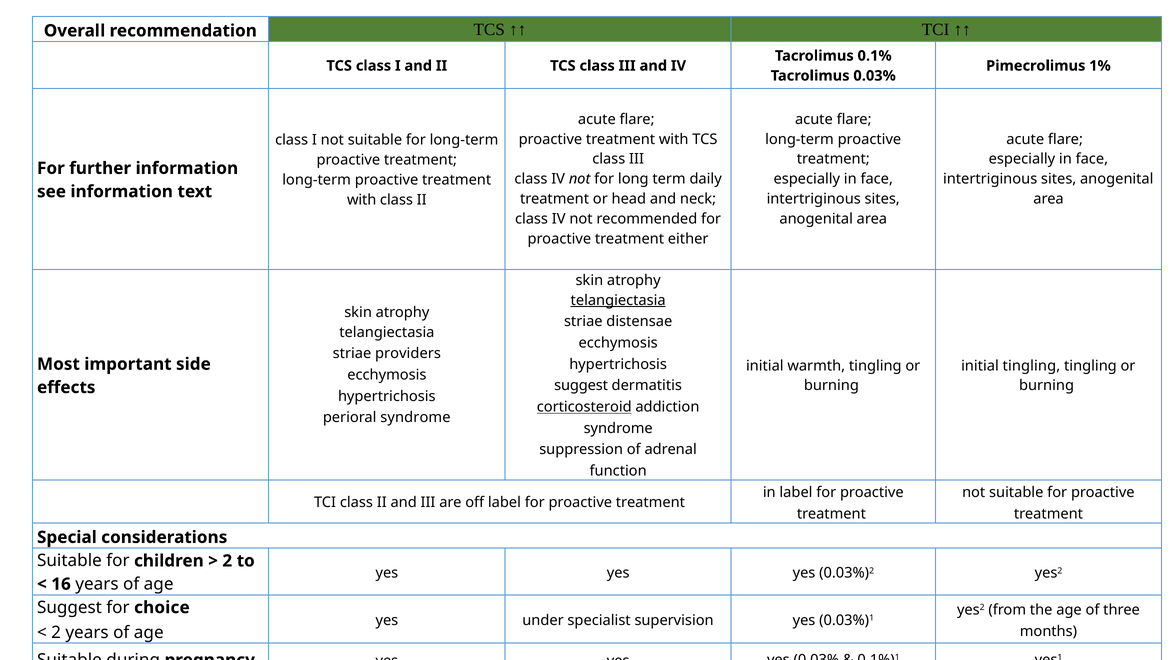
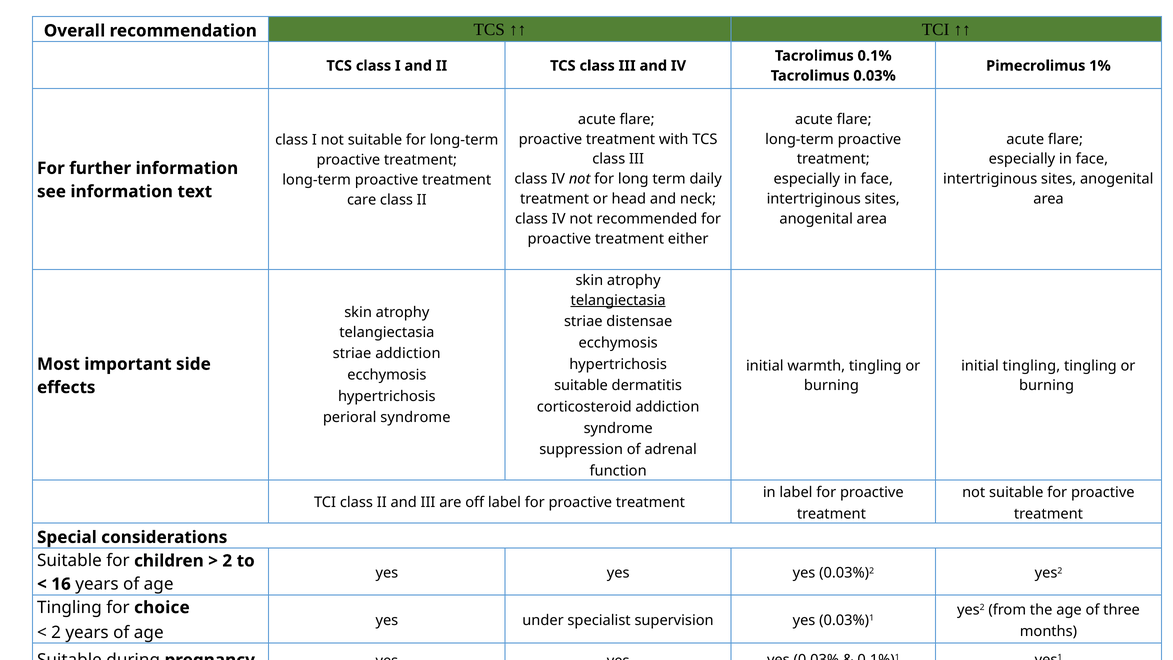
with: with -> care (362, 200)
striae providers: providers -> addiction (408, 354)
suggest: suggest -> suitable (581, 386)
corticosteroid underline: present -> none (584, 407)
Suggest: Suggest -> Tingling (69, 607)
